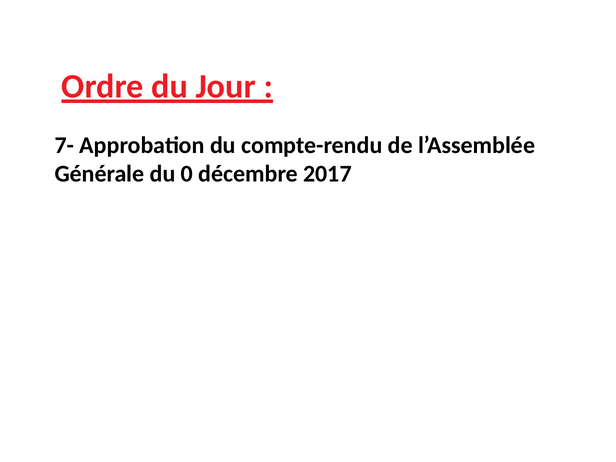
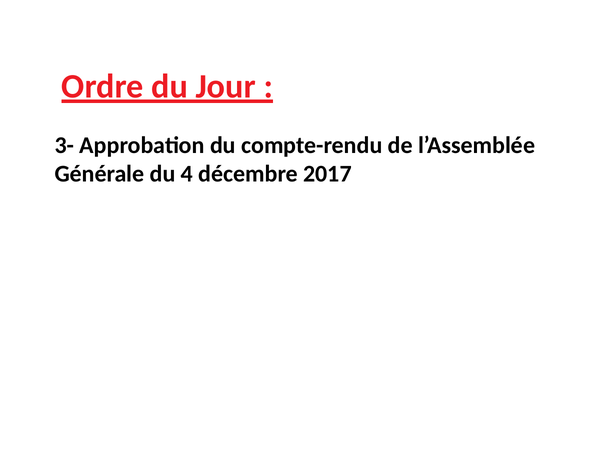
7-: 7- -> 3- (64, 145)
0: 0 -> 4 (187, 174)
